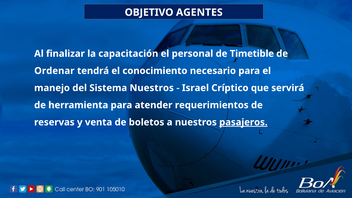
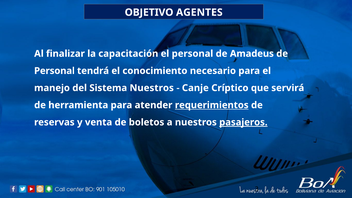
Timetible: Timetible -> Amadeus (252, 54)
Ordenar: Ordenar -> Personal (54, 71)
Israel: Israel -> Canje (195, 88)
requerimientos underline: none -> present (212, 105)
